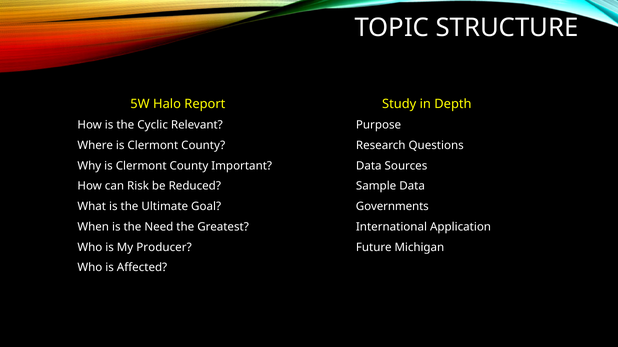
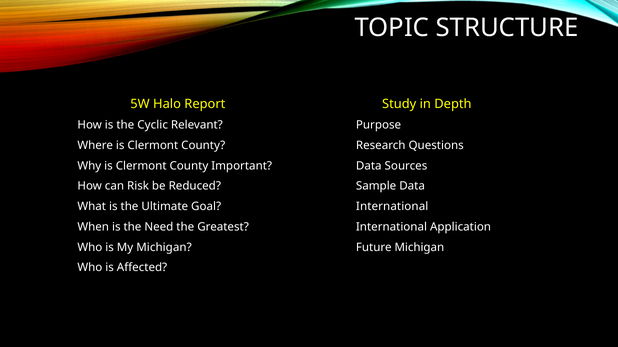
Goal Governments: Governments -> International (392, 207)
My Producer: Producer -> Michigan (164, 248)
